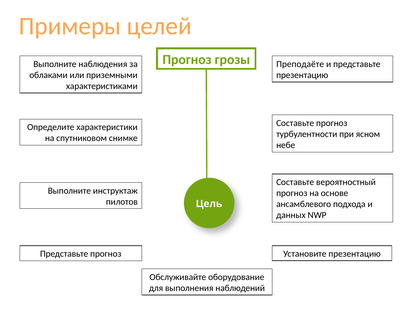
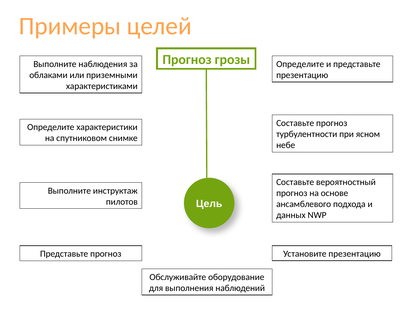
Преподаёте: Преподаёте -> Определите (300, 64)
